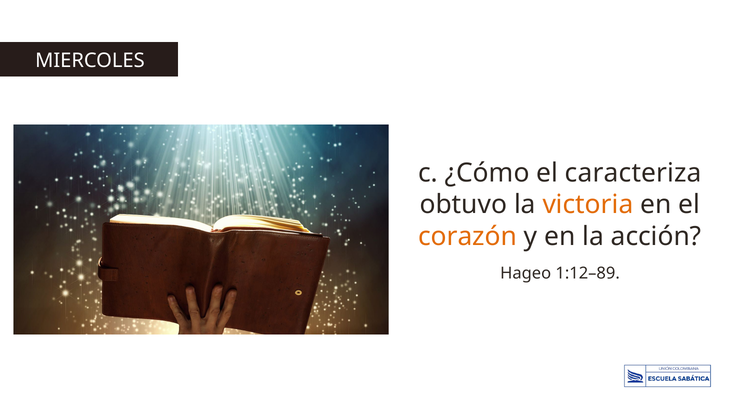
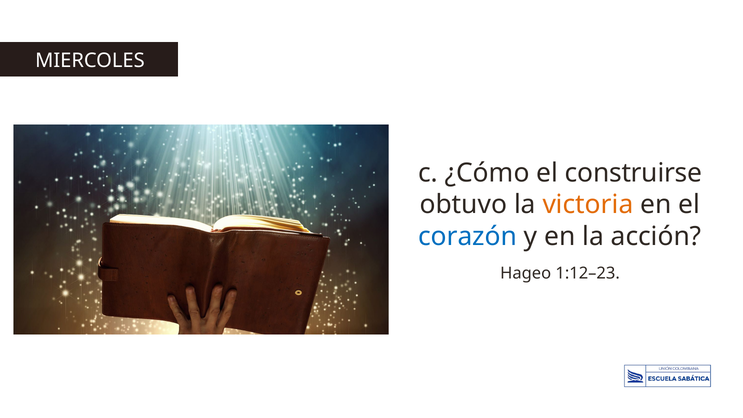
caracteriza: caracteriza -> construirse (633, 173)
corazón colour: orange -> blue (468, 236)
1:12–89: 1:12–89 -> 1:12–23 (588, 273)
